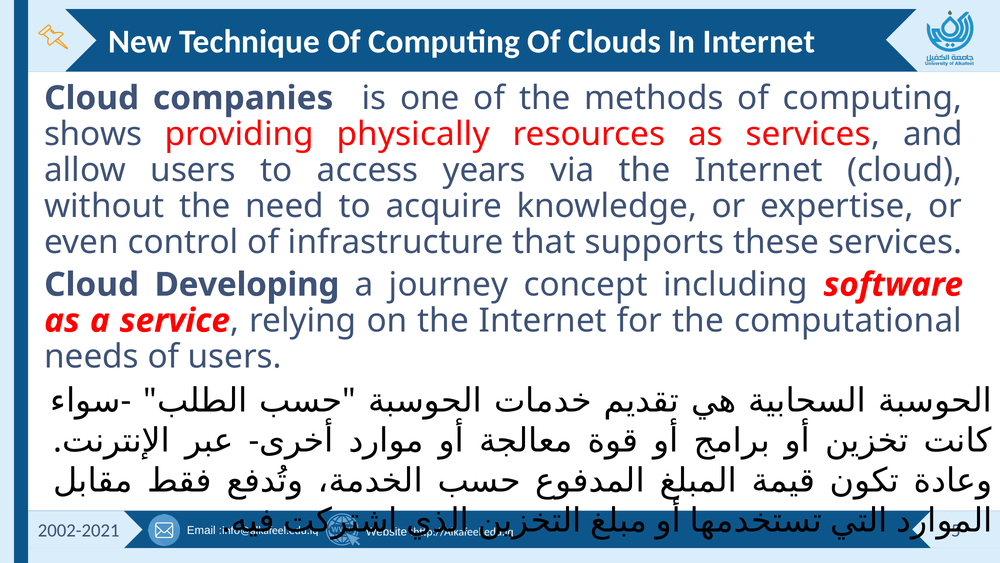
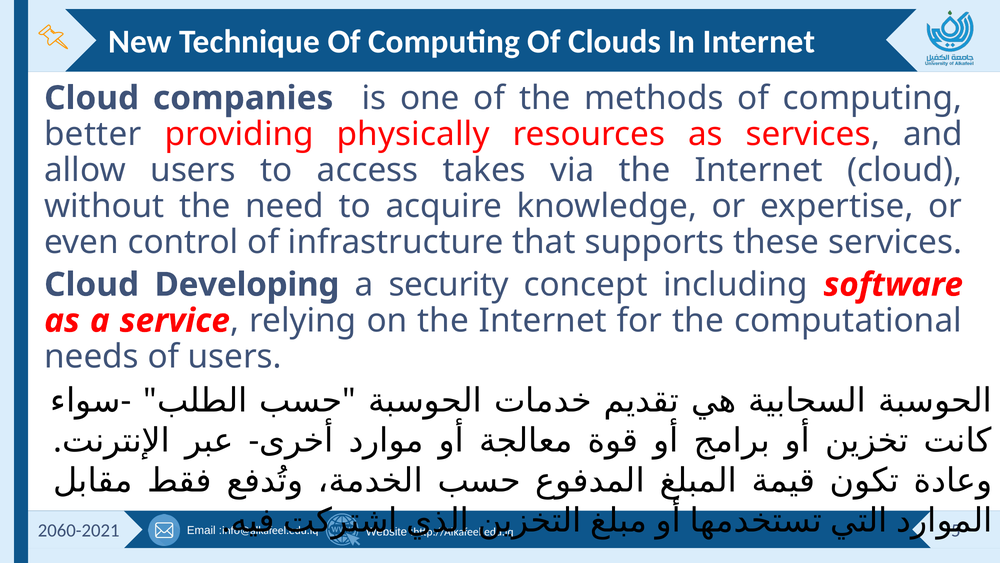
shows: shows -> better (93, 134)
years: years -> takes (484, 170)
journey: journey -> security (449, 284)
2002-2021: 2002-2021 -> 2060-2021 (79, 530)
